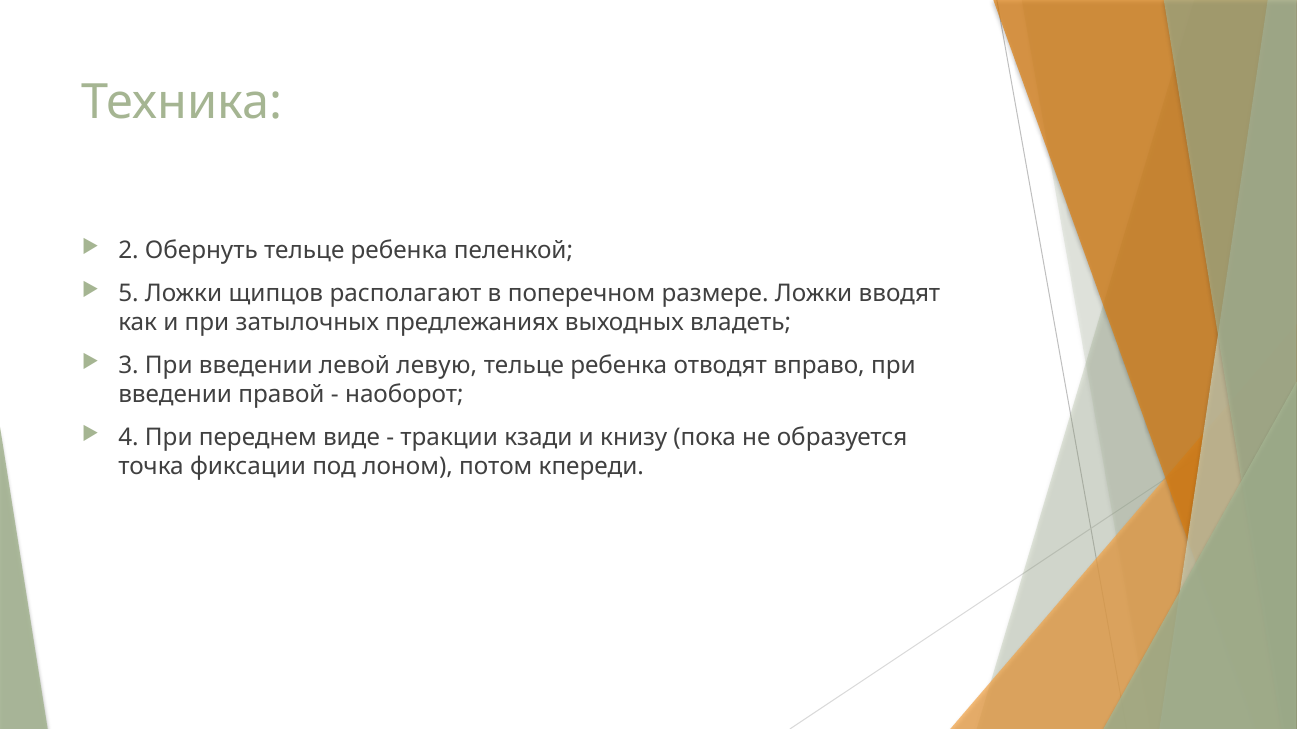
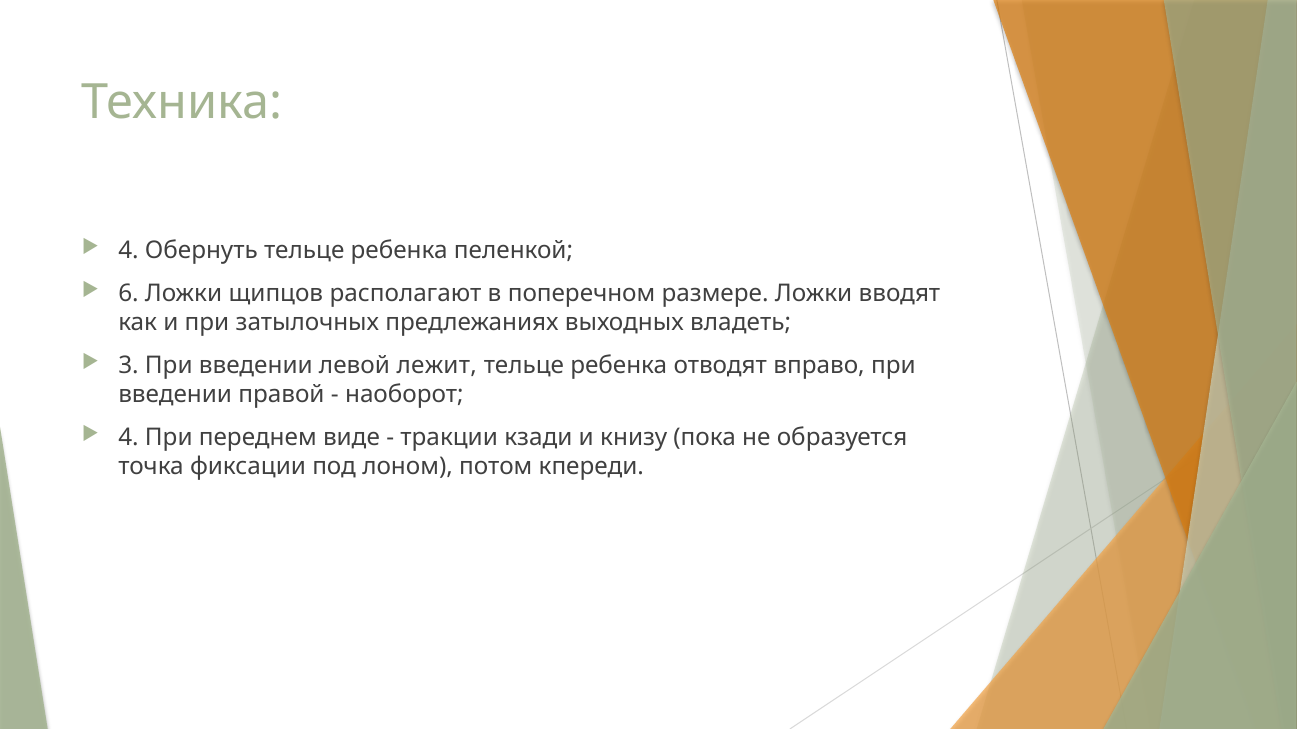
2: 2 -> 4 (128, 251)
5: 5 -> 6 (128, 294)
левую: левую -> лежит (437, 366)
